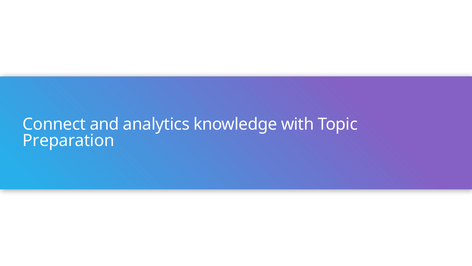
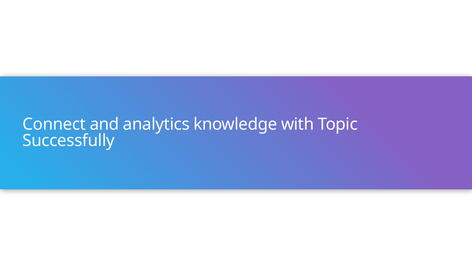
Preparation: Preparation -> Successfully (69, 140)
